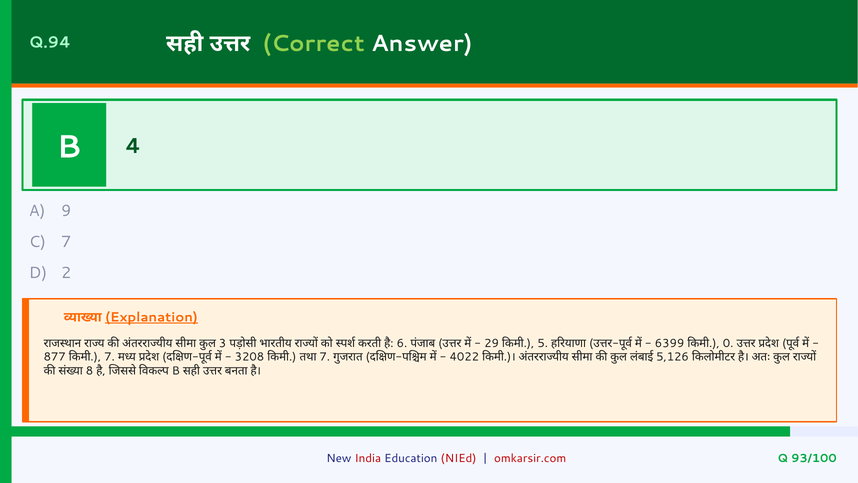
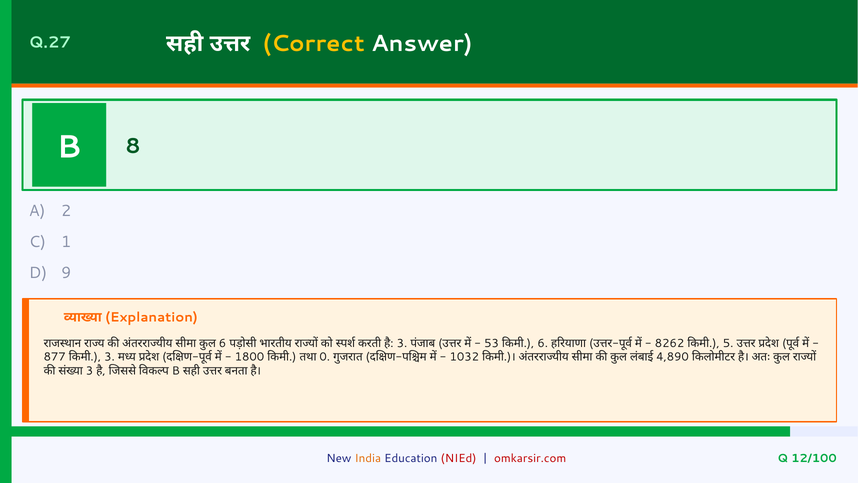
Q.94: Q.94 -> Q.27 (50, 42)
Correct colour: light green -> yellow (314, 43)
4: 4 -> 8 (133, 146)
9: 9 -> 2 (66, 211)
C 7: 7 -> 1 (66, 242)
2: 2 -> 9 (66, 273)
Explanation underline: present -> none (151, 317)
3: 3 -> 6 (223, 343)
6: 6 -> 3 (402, 343)
29: 29 -> 53 (492, 343)
5: 5 -> 6 (543, 343)
6399: 6399 -> 8262 (670, 343)
0: 0 -> 5 (728, 343)
7: 7 -> 3 (110, 357)
3208: 3208 -> 1800 (249, 357)
7: 7 -> 0 (325, 357)
4022: 4022 -> 1032 (464, 357)
5,126: 5,126 -> 4,890 (673, 357)
8: 8 -> 3 (89, 371)
India colour: red -> orange (368, 458)
93/100: 93/100 -> 12/100 (814, 458)
